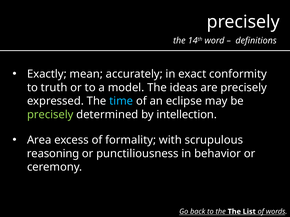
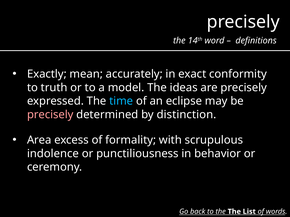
precisely colour: light green -> pink (50, 115)
intellection: intellection -> distinction (187, 115)
reasoning: reasoning -> indolence (53, 154)
